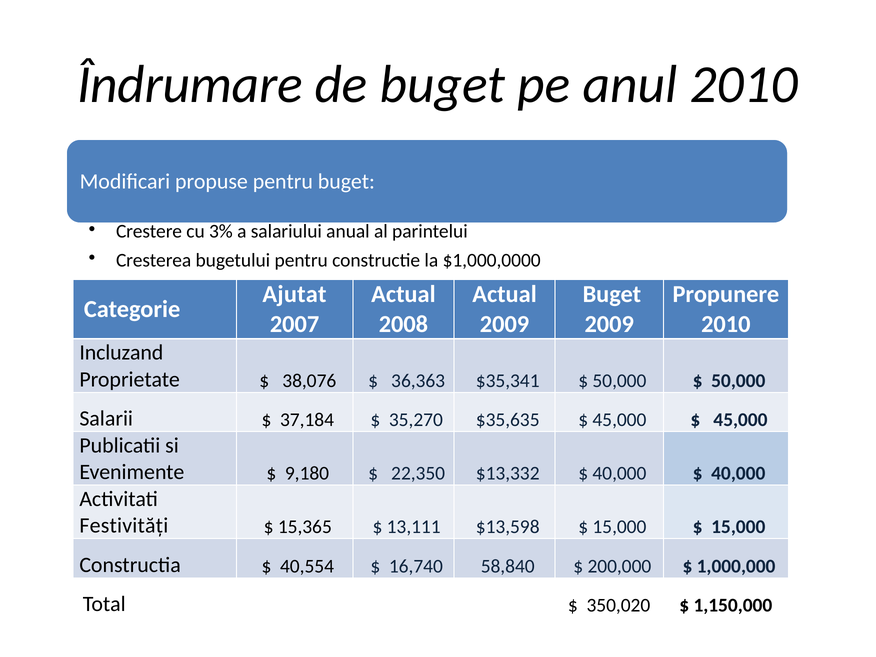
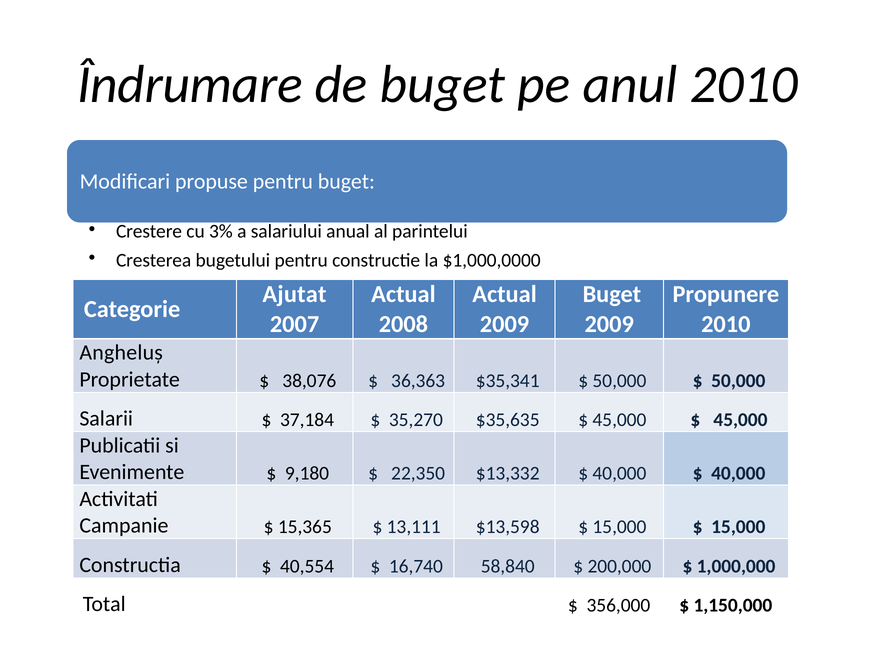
Incluzand: Incluzand -> Angheluș (121, 353)
Festivități: Festivități -> Campanie (124, 526)
350,020: 350,020 -> 356,000 (618, 606)
